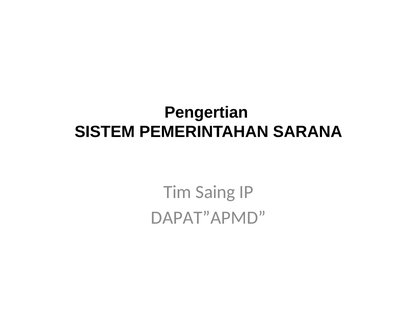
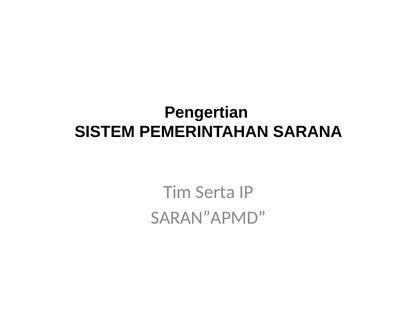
Saing: Saing -> Serta (215, 192)
DAPAT”APMD: DAPAT”APMD -> SARAN”APMD (208, 218)
